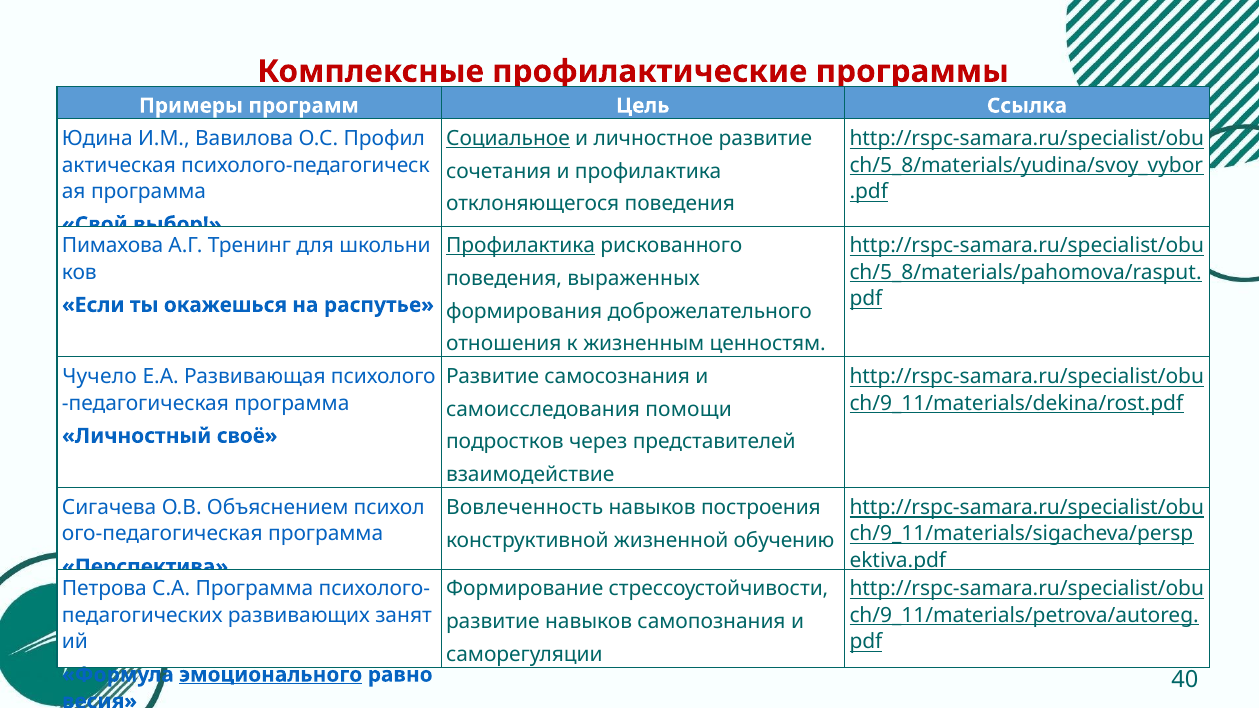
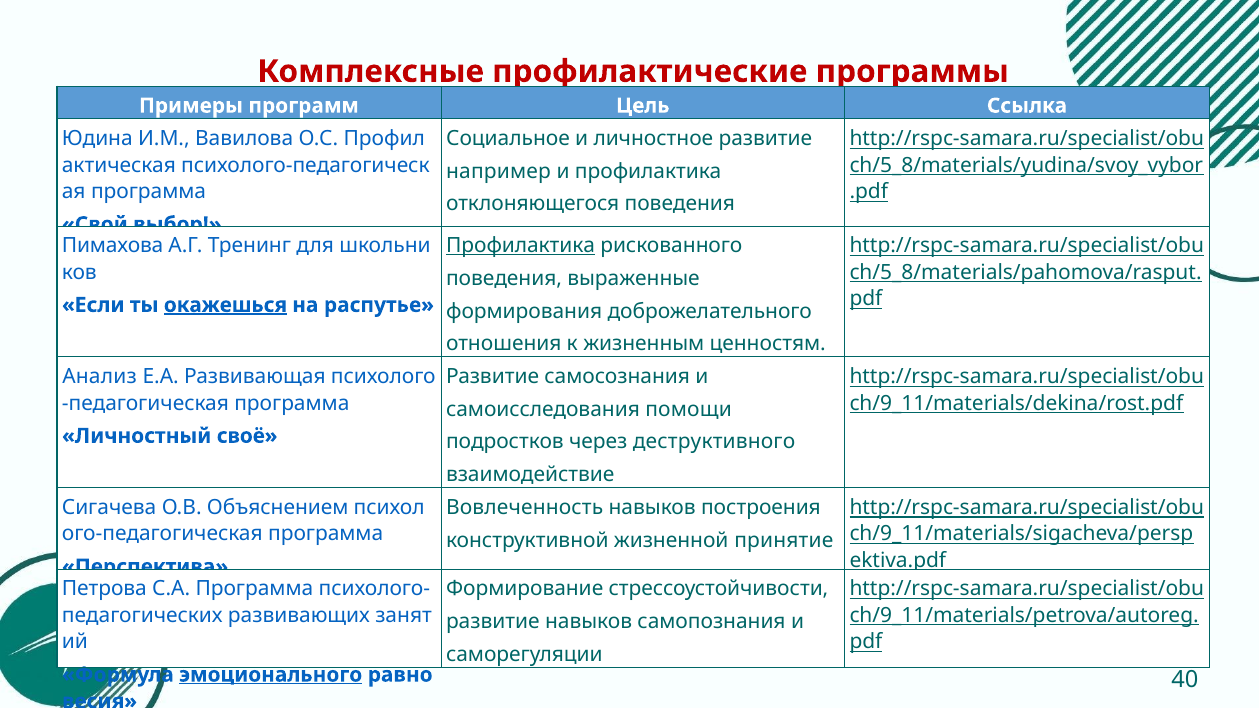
Социальное underline: present -> none (508, 139)
сочетания: сочетания -> например (499, 171)
выраженных: выраженных -> выраженные (634, 279)
окажешься underline: none -> present (225, 305)
Чучело: Чучело -> Анализ (100, 377)
представителей: представителей -> деструктивного (714, 442)
обучению: обучению -> принятие (784, 540)
